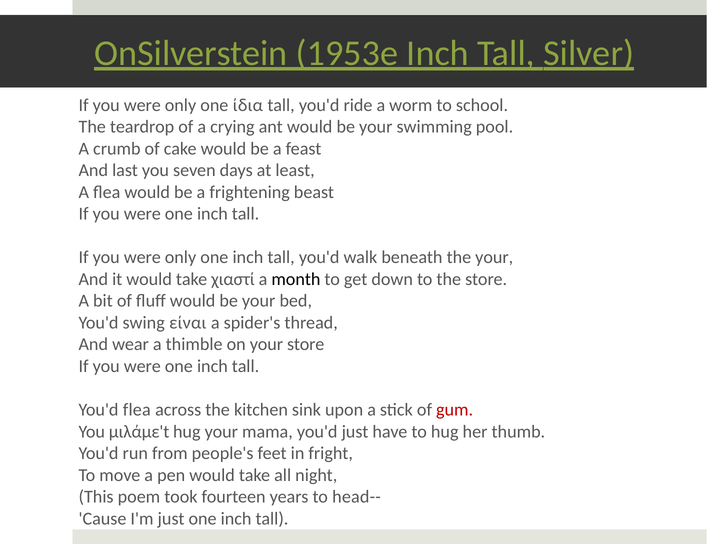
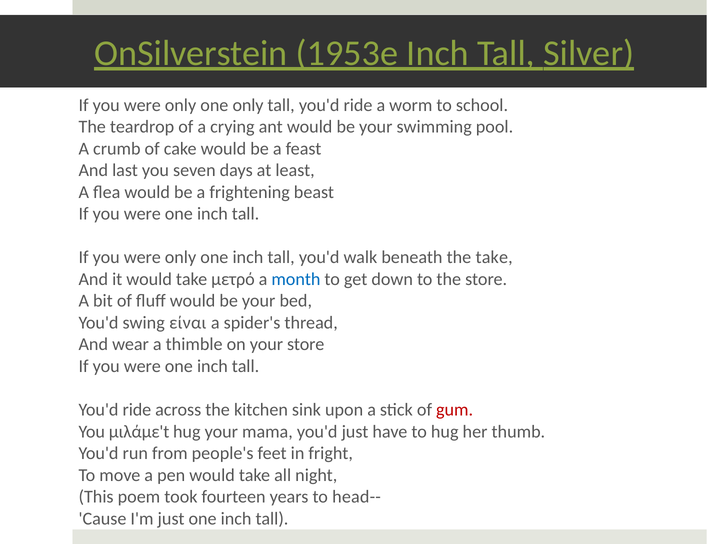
one ίδια: ίδια -> only (248, 105)
the your: your -> take (494, 257)
χιαστί: χιαστί -> μετρό (233, 279)
month colour: black -> blue (296, 279)
flea: flea -> ride (137, 410)
